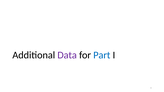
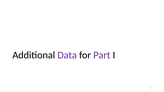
Part colour: blue -> purple (102, 55)
